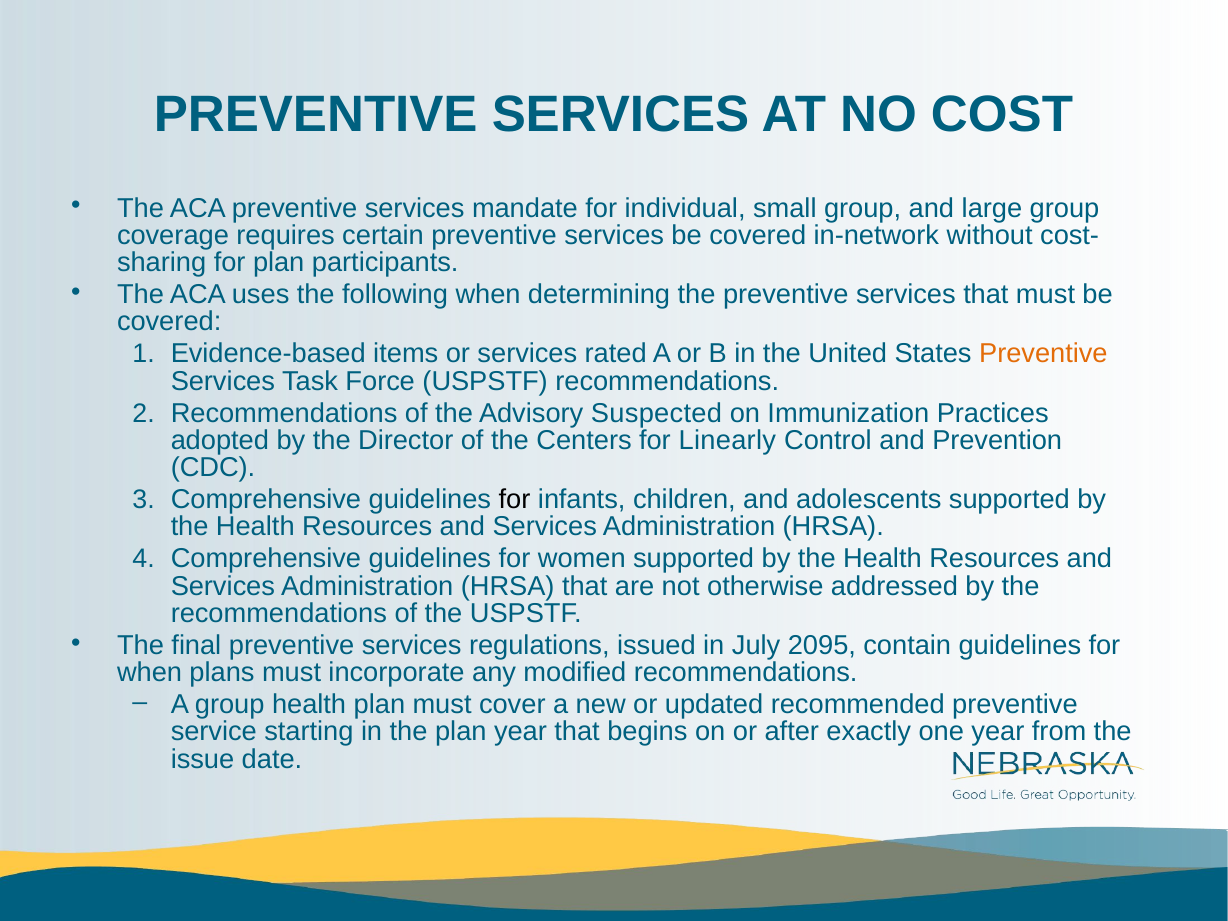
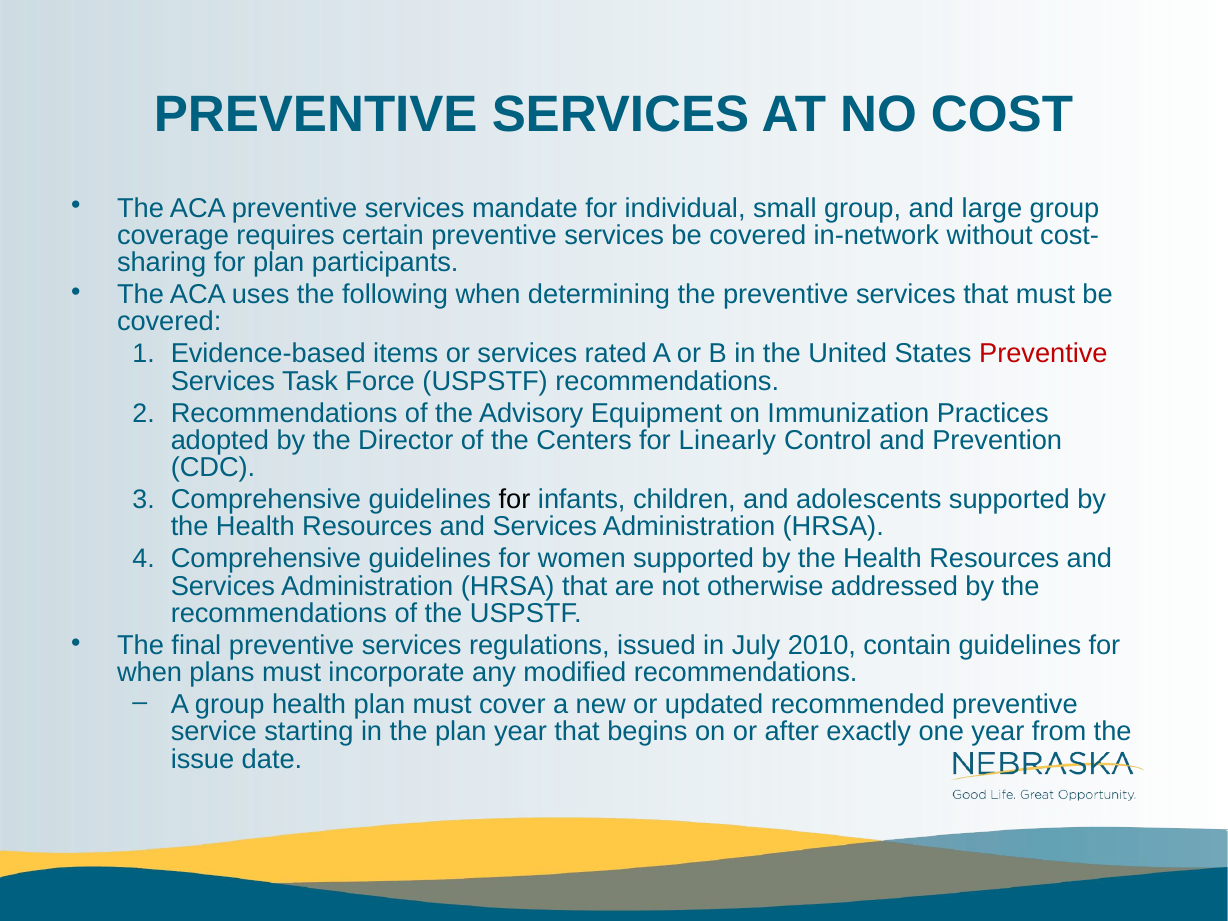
Preventive colour: orange -> red (1043, 354)
Suspected: Suspected -> Equipment (657, 413)
2095: 2095 -> 2010 (822, 645)
